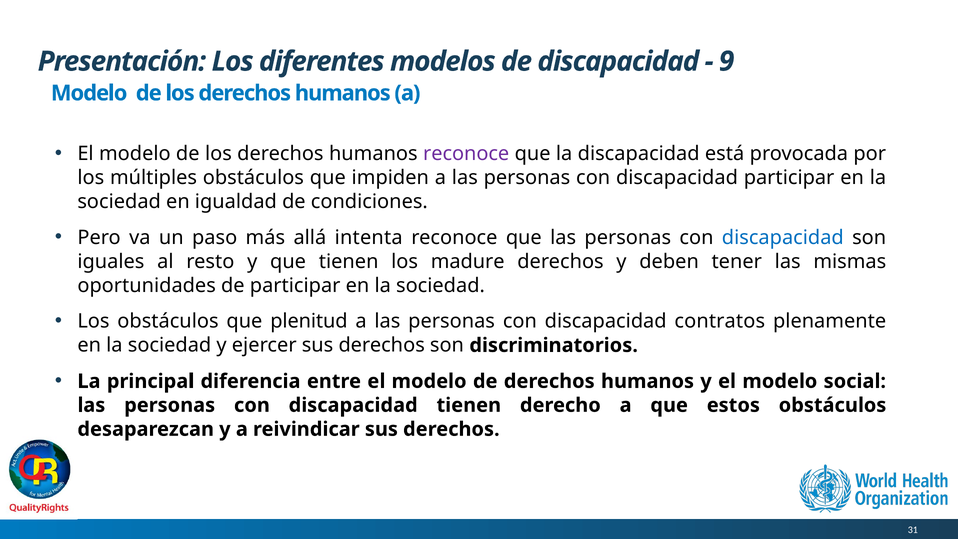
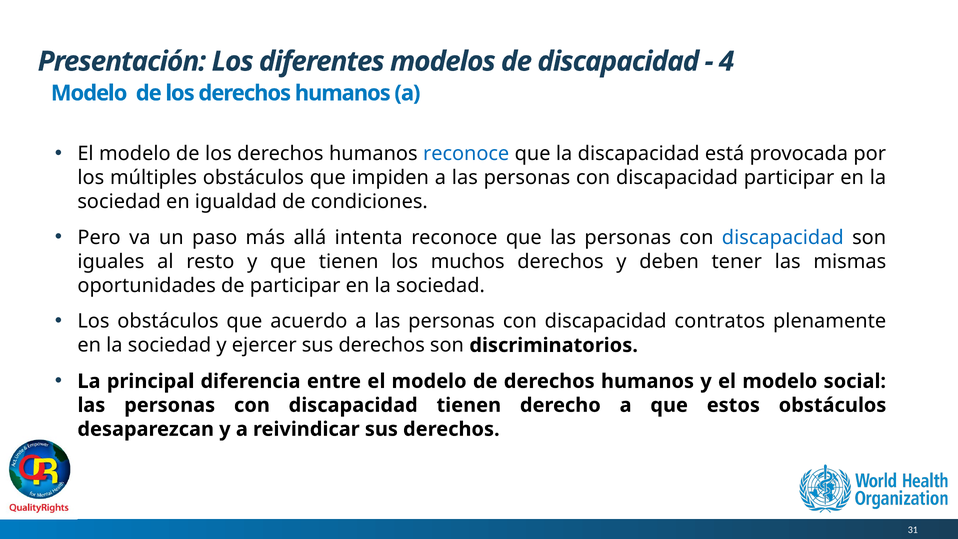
9: 9 -> 4 (727, 61)
reconoce colour: purple -> blue (466, 154)
madure: madure -> muchos (468, 261)
plenitud: plenitud -> acuerdo (309, 321)
